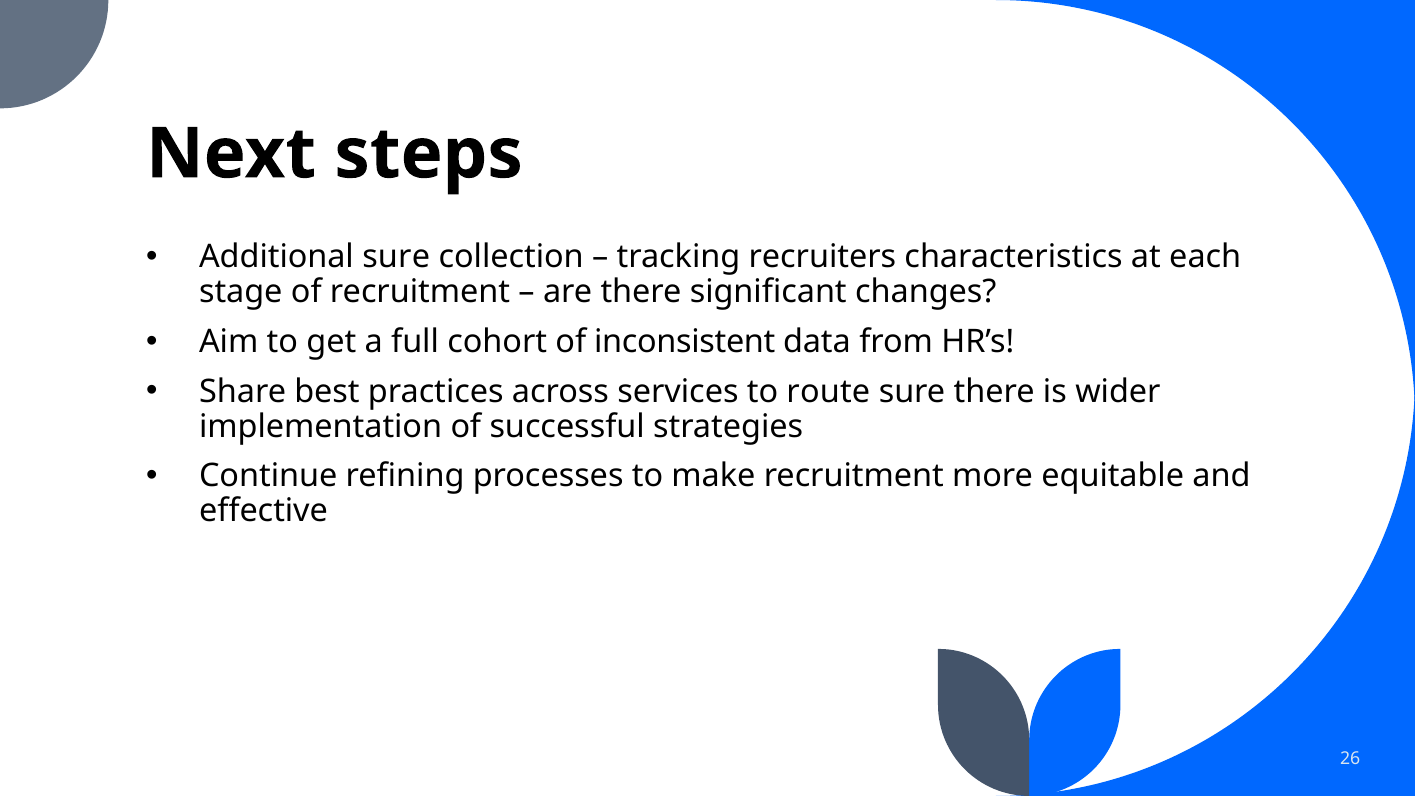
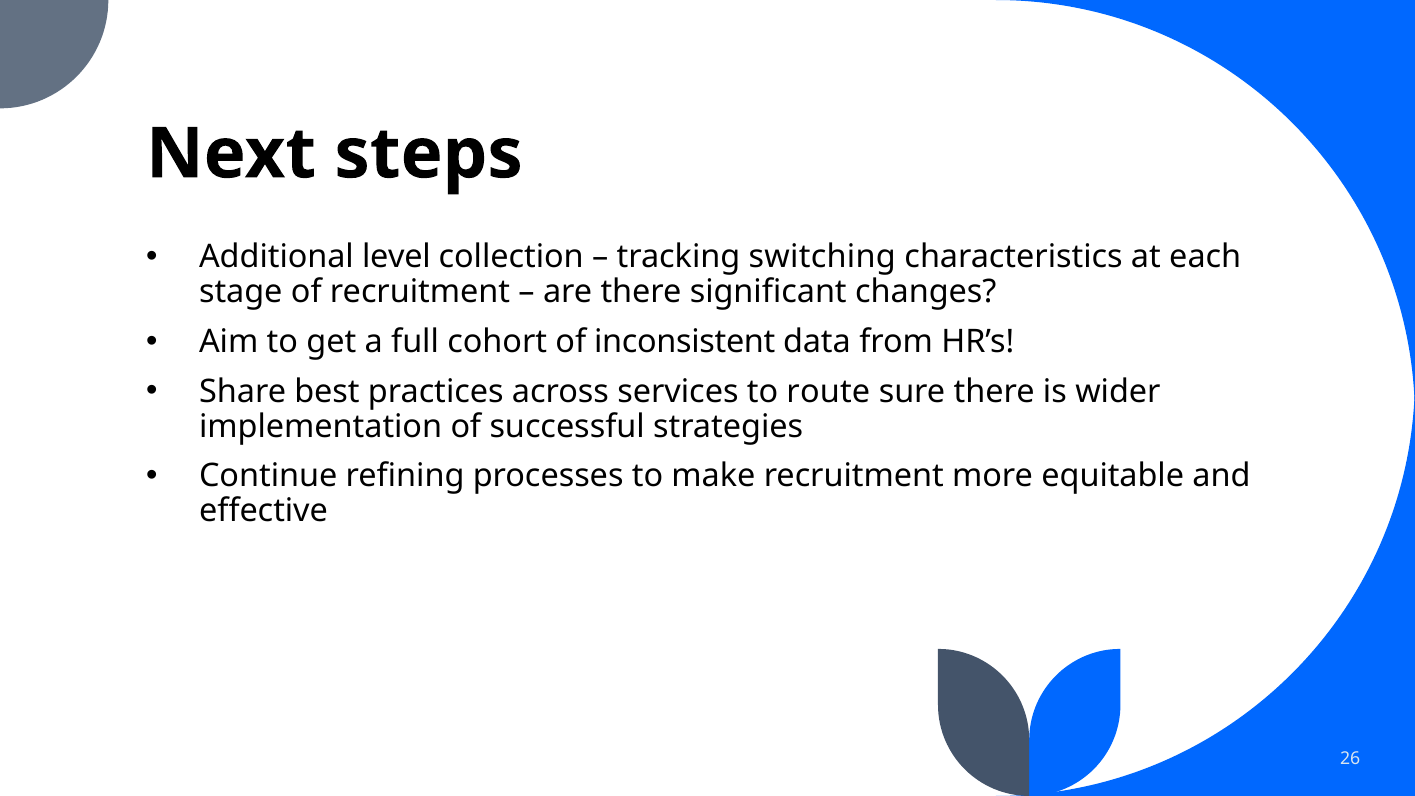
Additional sure: sure -> level (396, 257)
recruiters: recruiters -> switching (822, 257)
